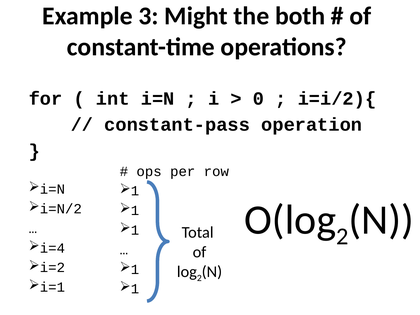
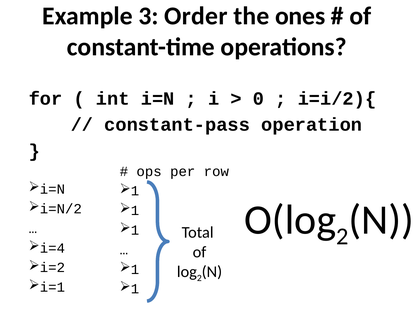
Might: Might -> Order (196, 16)
both: both -> ones (300, 16)
